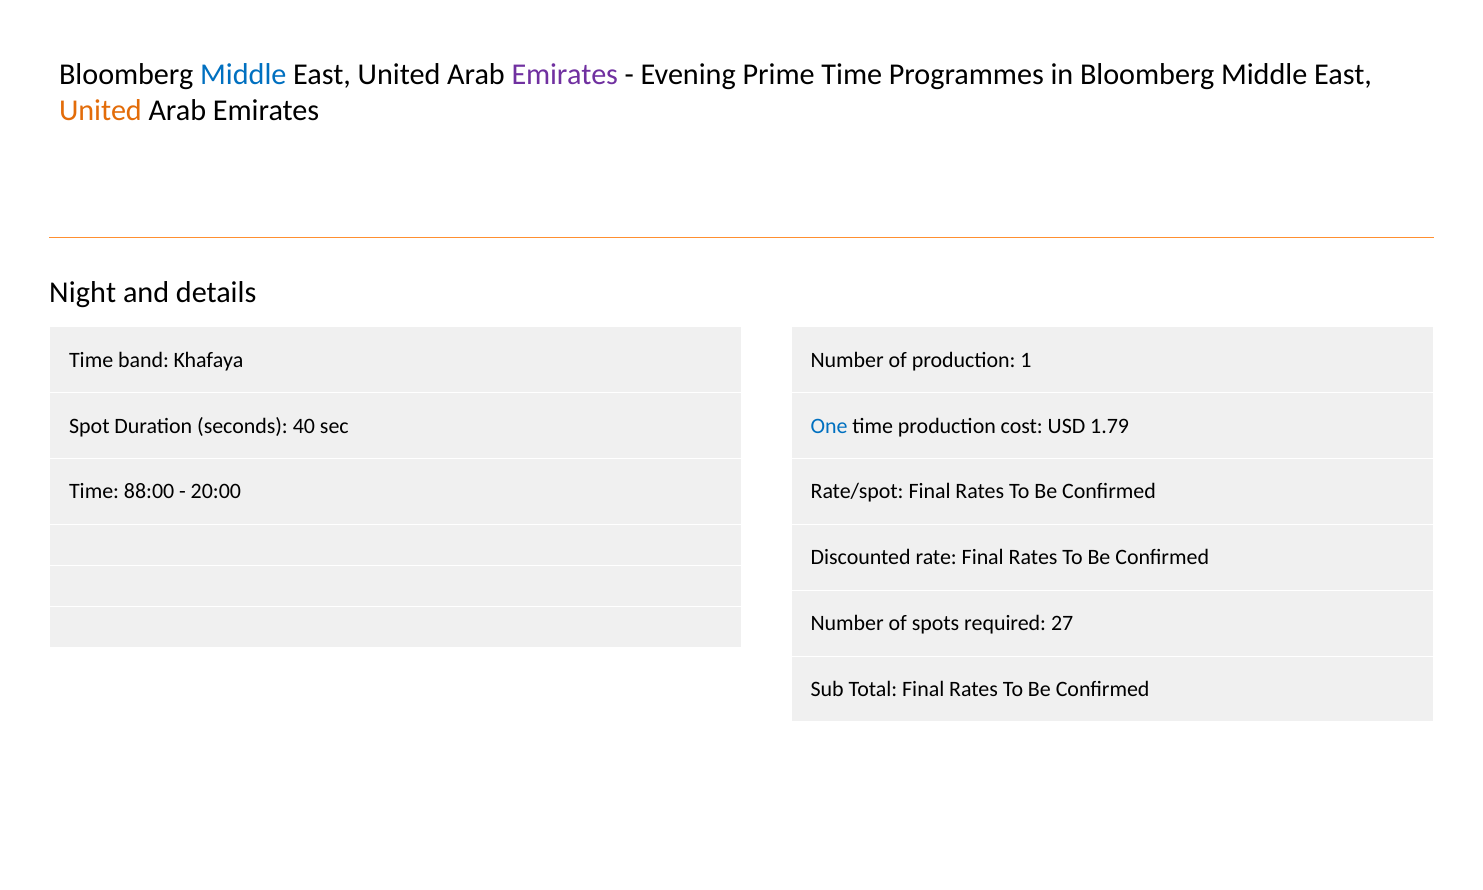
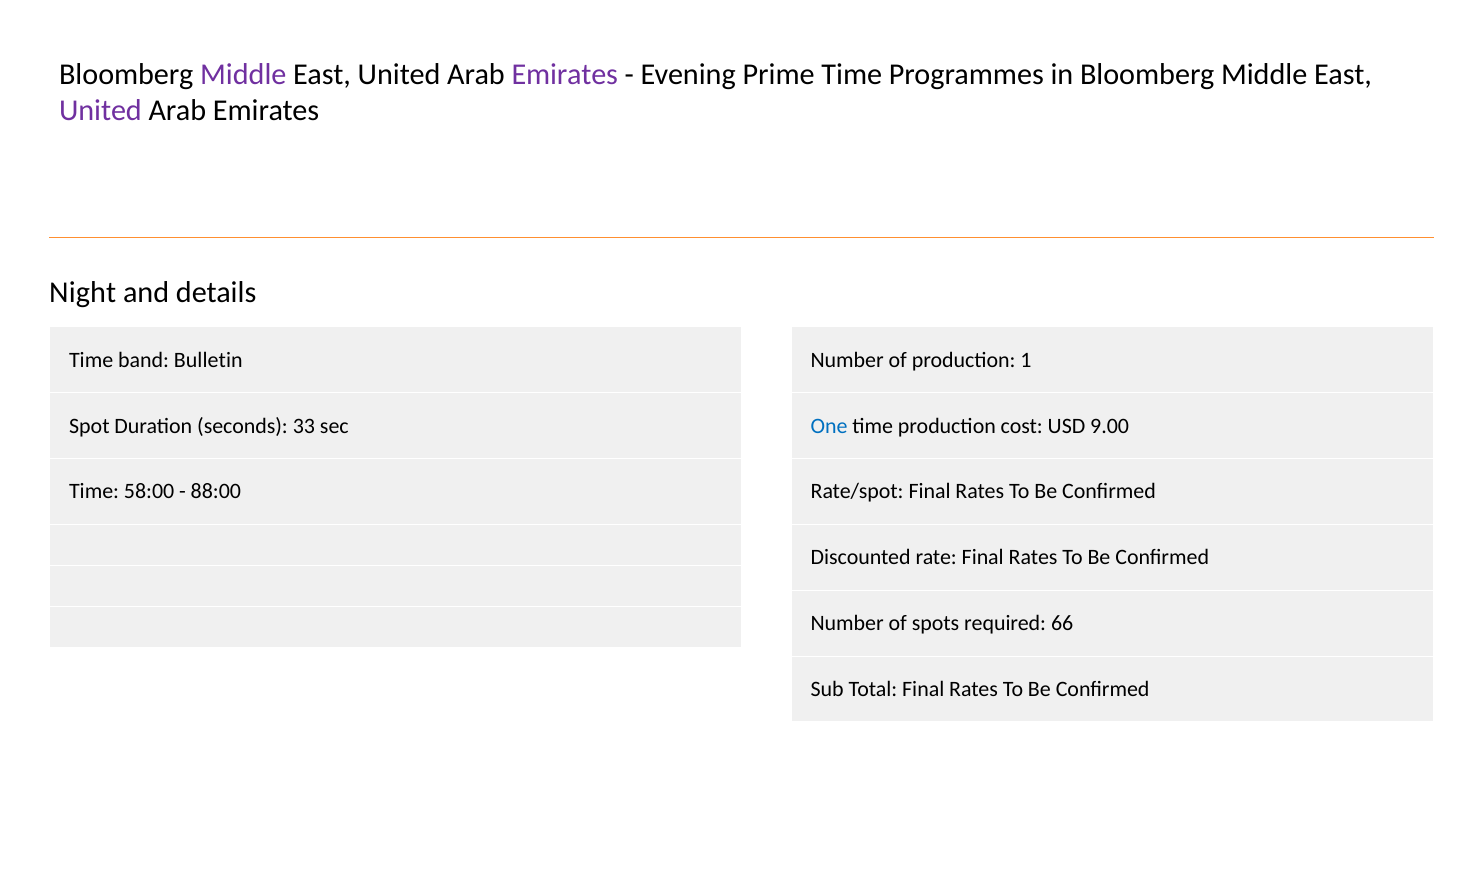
Middle colour: blue -> purple (243, 74)
United colour: orange -> purple (100, 111)
Khafaya: Khafaya -> Bulletin (208, 360)
40: 40 -> 33 (304, 426)
1.79: 1.79 -> 9.00 (1110, 426)
88:00: 88:00 -> 58:00 (149, 492)
20:00: 20:00 -> 88:00 (216, 492)
27: 27 -> 66 (1062, 623)
